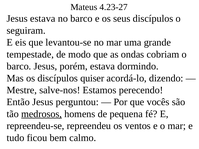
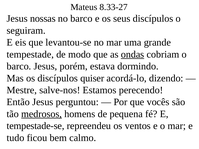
4.23-27: 4.23-27 -> 8.33-27 (114, 7)
Jesus estava: estava -> nossas (43, 19)
ondas underline: none -> present (133, 54)
repreendeu-se: repreendeu-se -> tempestade-se (35, 126)
